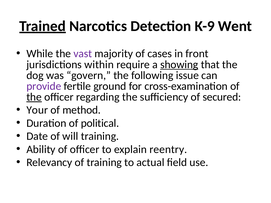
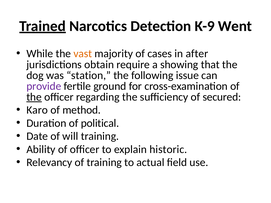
vast colour: purple -> orange (83, 54)
front: front -> after (197, 54)
within: within -> obtain (99, 65)
showing underline: present -> none (179, 65)
govern: govern -> station (89, 75)
Your: Your -> Karo (37, 110)
reentry: reentry -> historic (168, 149)
